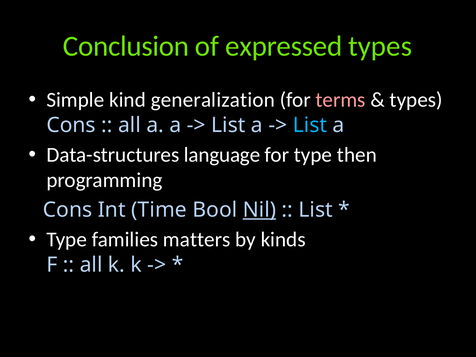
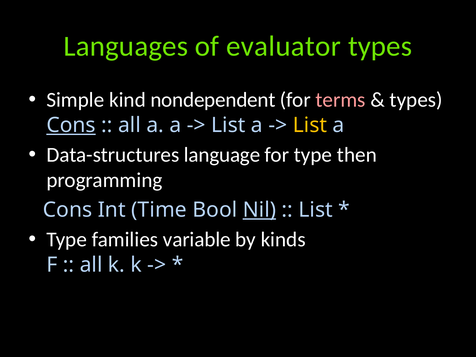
Conclusion: Conclusion -> Languages (126, 46)
expressed: expressed -> evaluator (283, 46)
generalization: generalization -> nondependent (213, 100)
Cons underline: none -> present (71, 125)
List colour: light blue -> yellow (310, 125)
matters: matters -> variable (197, 240)
